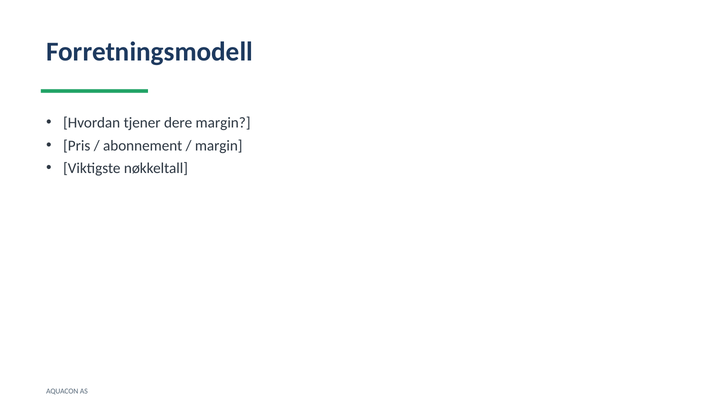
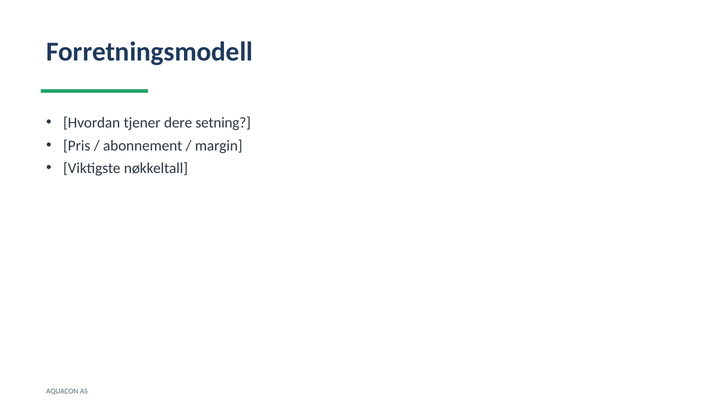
dere margin: margin -> setning (223, 123)
